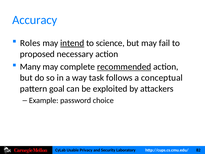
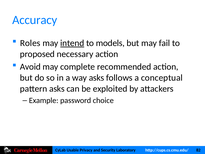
science: science -> models (110, 43)
Many: Many -> Avoid (30, 67)
recommended underline: present -> none (124, 67)
way task: task -> asks (97, 78)
pattern goal: goal -> asks (57, 89)
